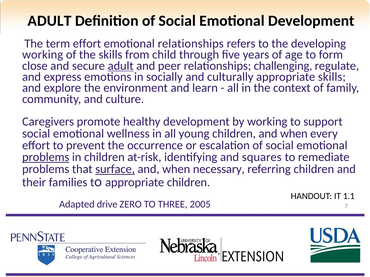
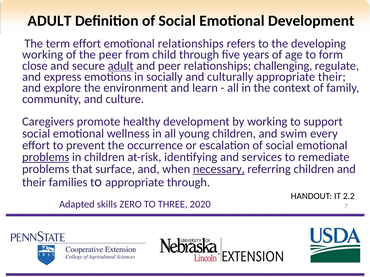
the skills: skills -> peer (110, 55)
appropriate skills: skills -> their (332, 77)
children and when: when -> swim (294, 134)
squares: squares -> services (262, 157)
surface underline: present -> none (115, 169)
necessary underline: none -> present (219, 169)
appropriate children: children -> through (188, 183)
1.1: 1.1 -> 2.2 (349, 196)
drive: drive -> skills (107, 205)
2005: 2005 -> 2020 (200, 205)
